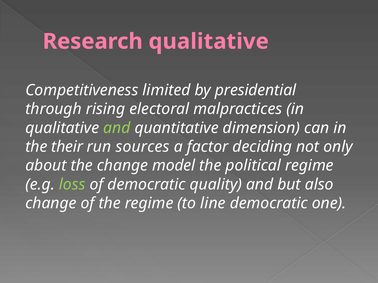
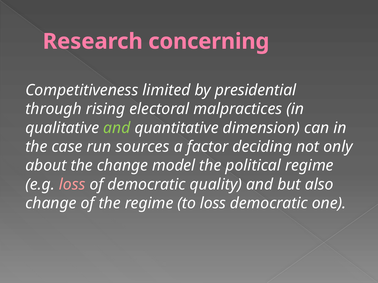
Research qualitative: qualitative -> concerning (209, 42)
their: their -> case (67, 147)
loss colour: light green -> pink (72, 185)
to line: line -> loss (213, 204)
